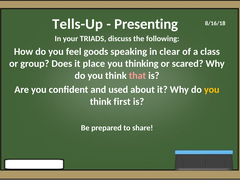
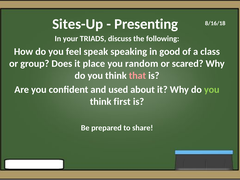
Tells-Up: Tells-Up -> Sites-Up (78, 24)
goods: goods -> speak (96, 52)
clear: clear -> good (170, 52)
thinking: thinking -> random (142, 64)
you colour: yellow -> light green (212, 90)
